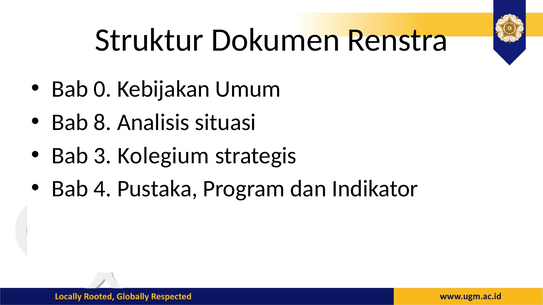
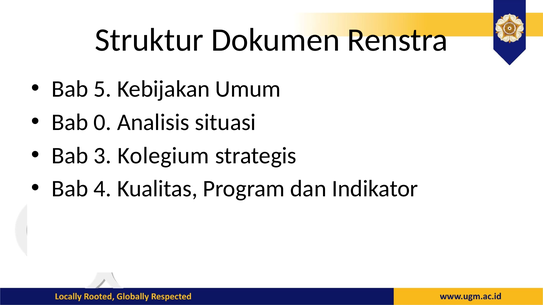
0: 0 -> 5 (103, 89)
8: 8 -> 0 (103, 122)
Pustaka: Pustaka -> Kualitas (157, 189)
